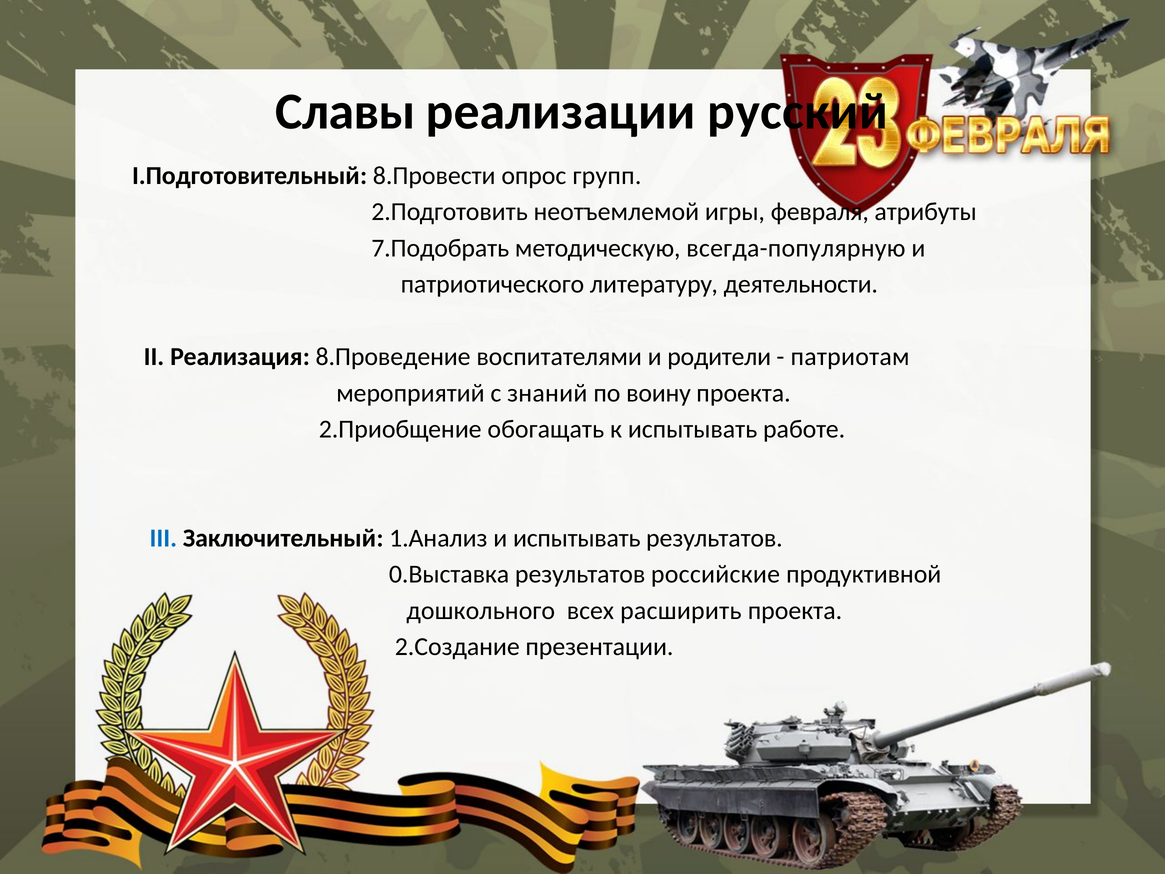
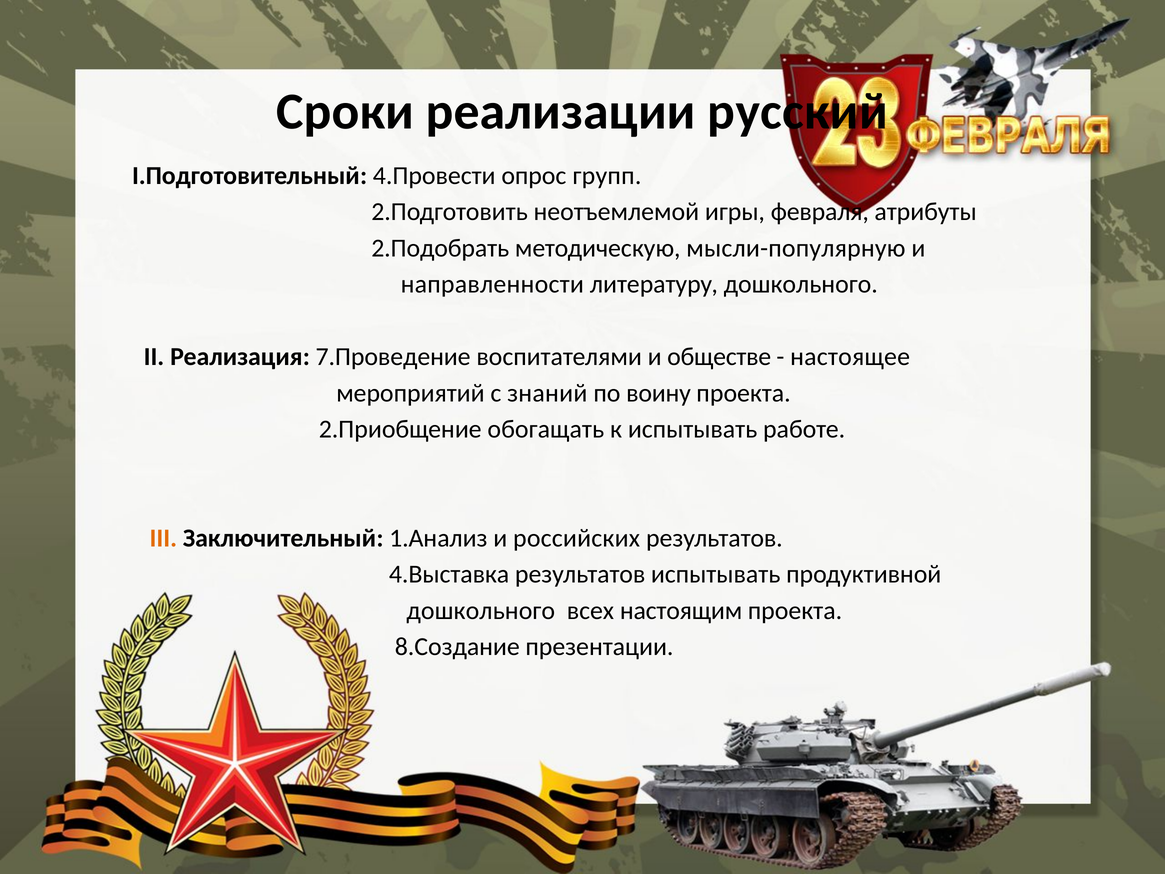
Славы: Славы -> Сроки (345, 111)
8.Провести: 8.Провести -> 4.Провести (434, 176)
7.Подобрать: 7.Подобрать -> 2.Подобрать (440, 248)
всегда-популярную: всегда-популярную -> мысли-популярную (796, 248)
патриотического: патриотического -> направленности (492, 284)
литературу деятельности: деятельности -> дошкольного (801, 284)
8.Проведение: 8.Проведение -> 7.Проведение (393, 357)
родители: родители -> обществе (719, 357)
патриотам: патриотам -> настоящее (850, 357)
III colour: blue -> orange (163, 538)
и испытывать: испытывать -> российских (577, 538)
0.Выставка: 0.Выставка -> 4.Выставка (449, 574)
результатов российские: российские -> испытывать (716, 574)
расширить: расширить -> настоящим (681, 610)
2.Создание: 2.Создание -> 8.Создание (457, 647)
